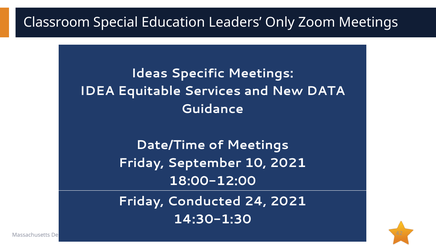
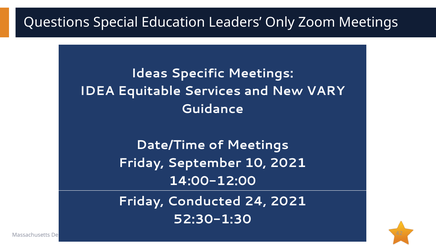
Classroom: Classroom -> Questions (57, 22)
DATA: DATA -> VARY (326, 91)
18:00-12:00: 18:00-12:00 -> 14:00-12:00 (212, 181)
14:30-1:30: 14:30-1:30 -> 52:30-1:30 (212, 220)
